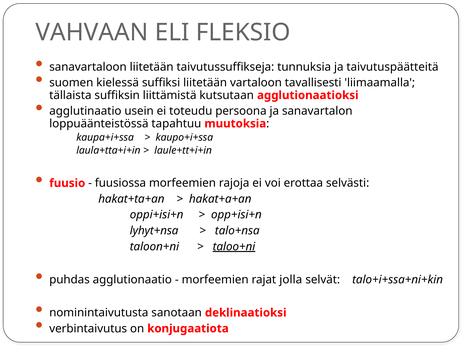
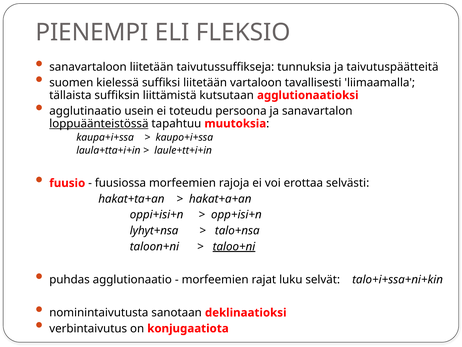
VAHVAAN: VAHVAAN -> PIENEMPI (92, 32)
loppuäänteistössä underline: none -> present (99, 123)
jolla: jolla -> luku (291, 279)
